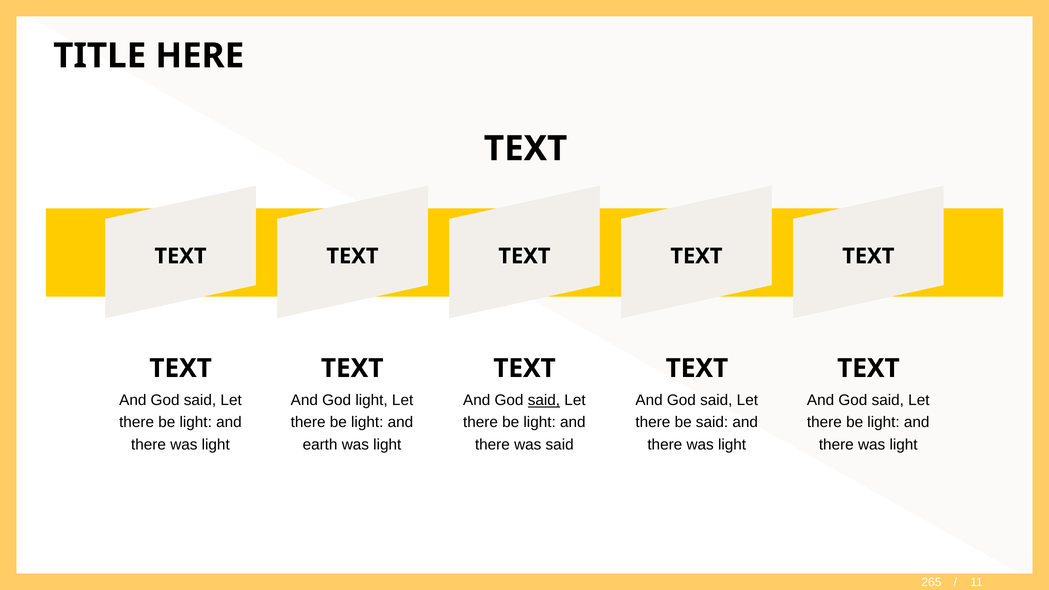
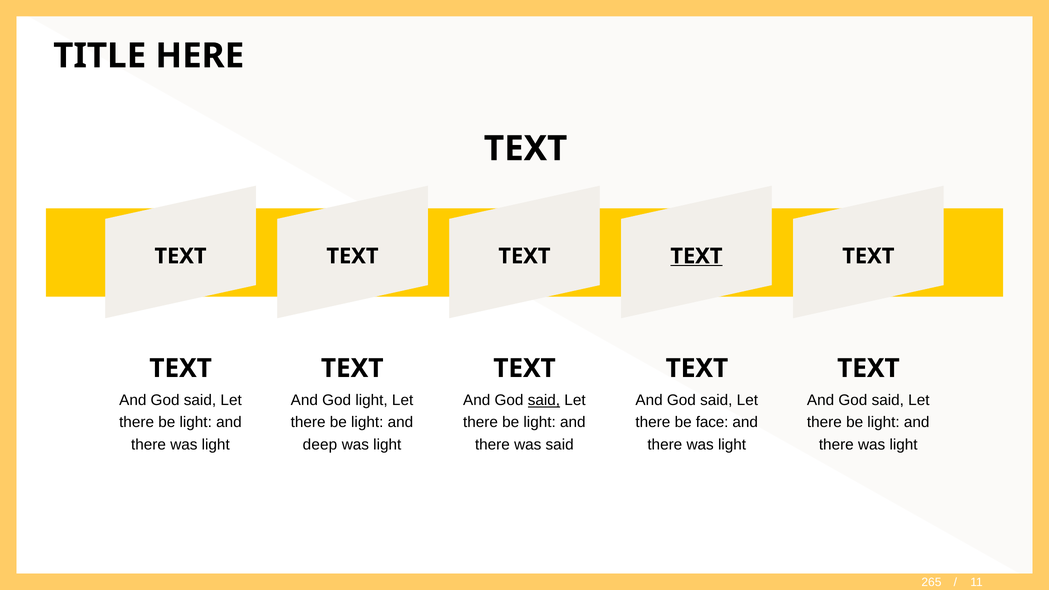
TEXT underline: none -> present (696, 256)
be said: said -> face (712, 422)
earth: earth -> deep (320, 445)
